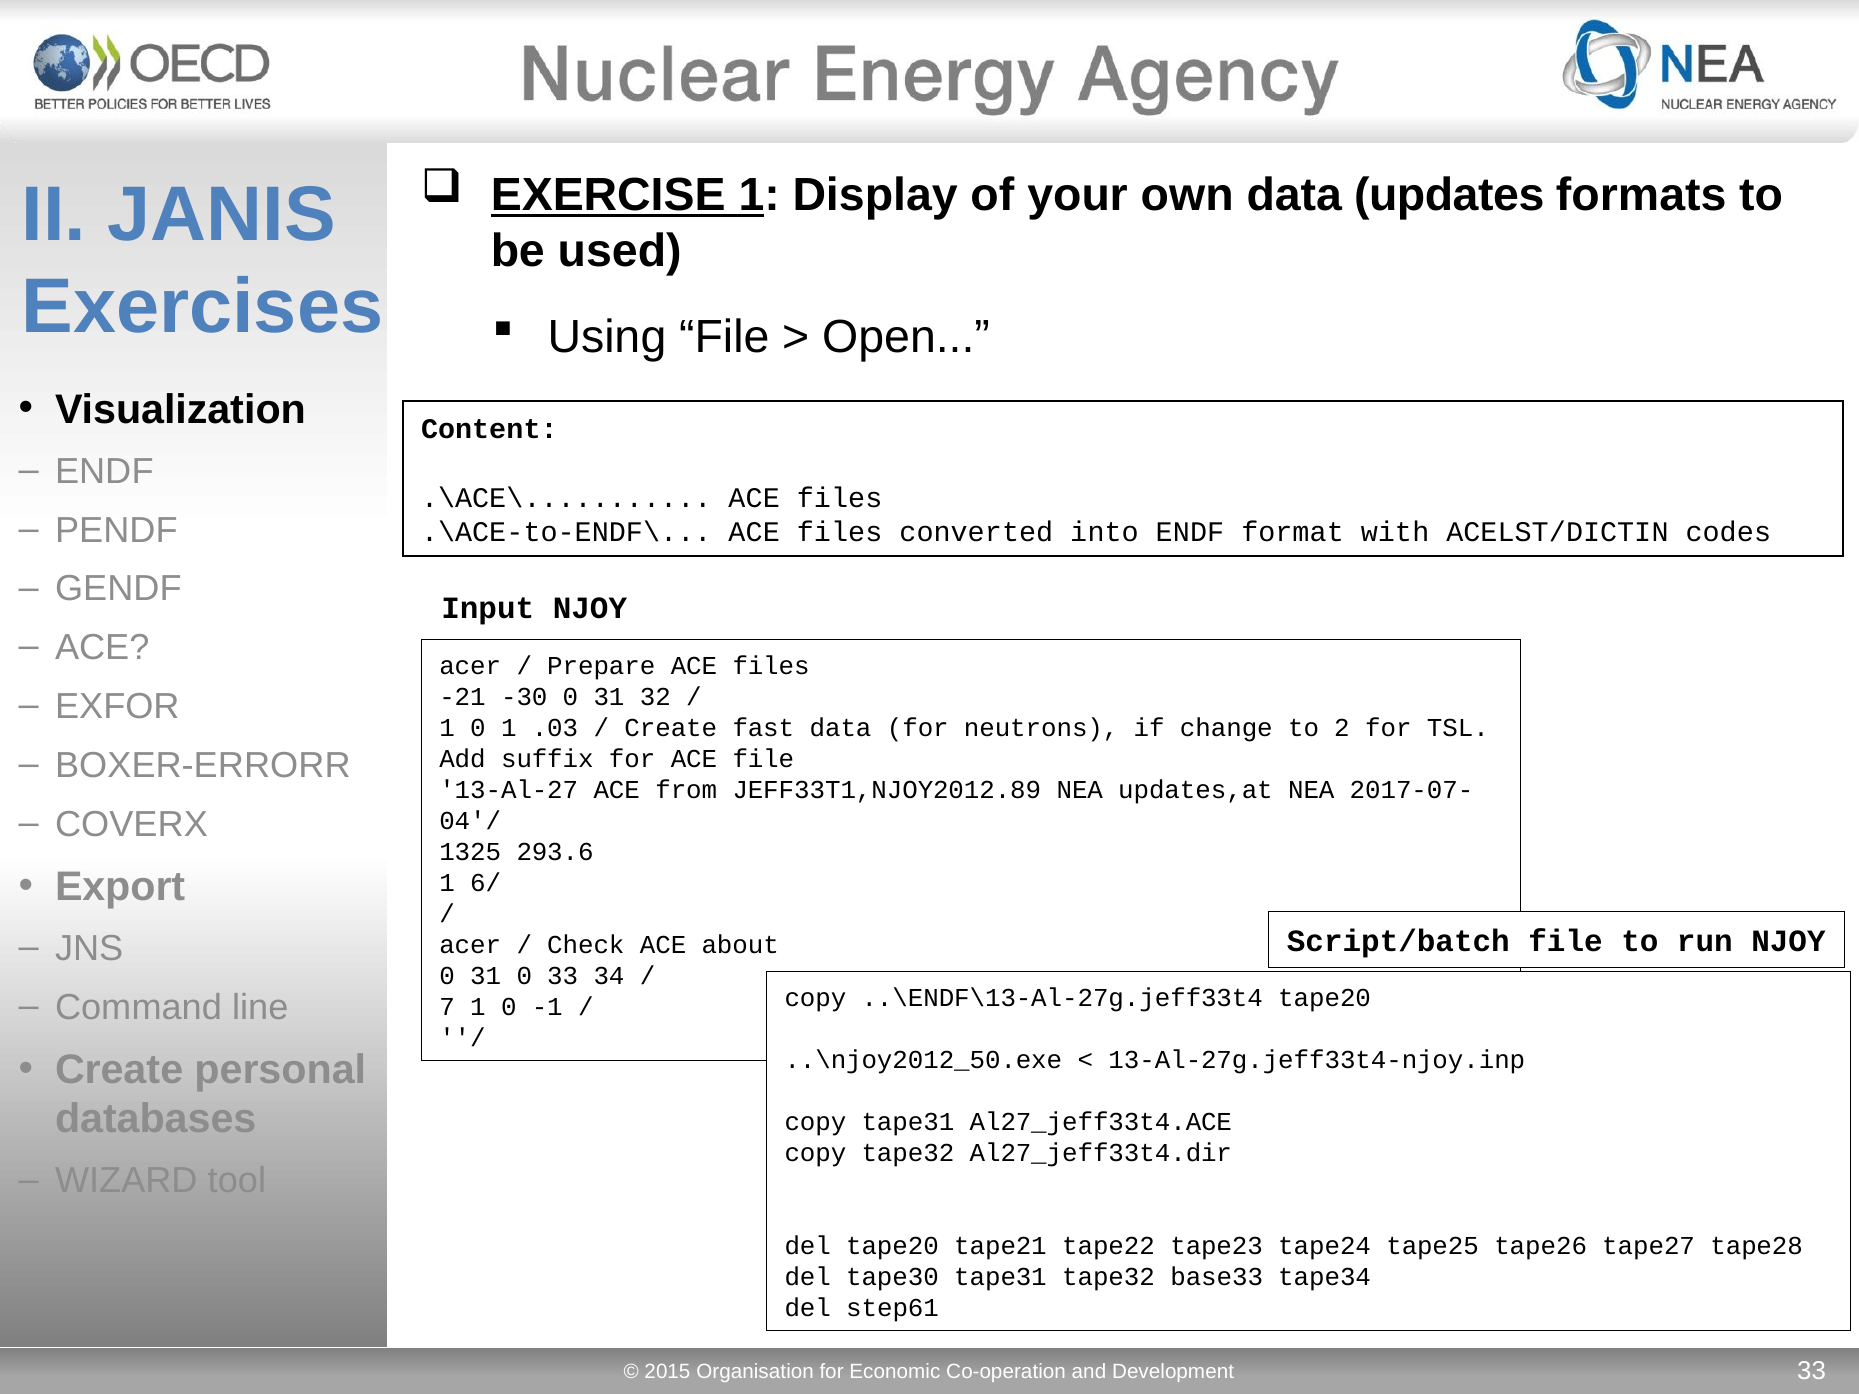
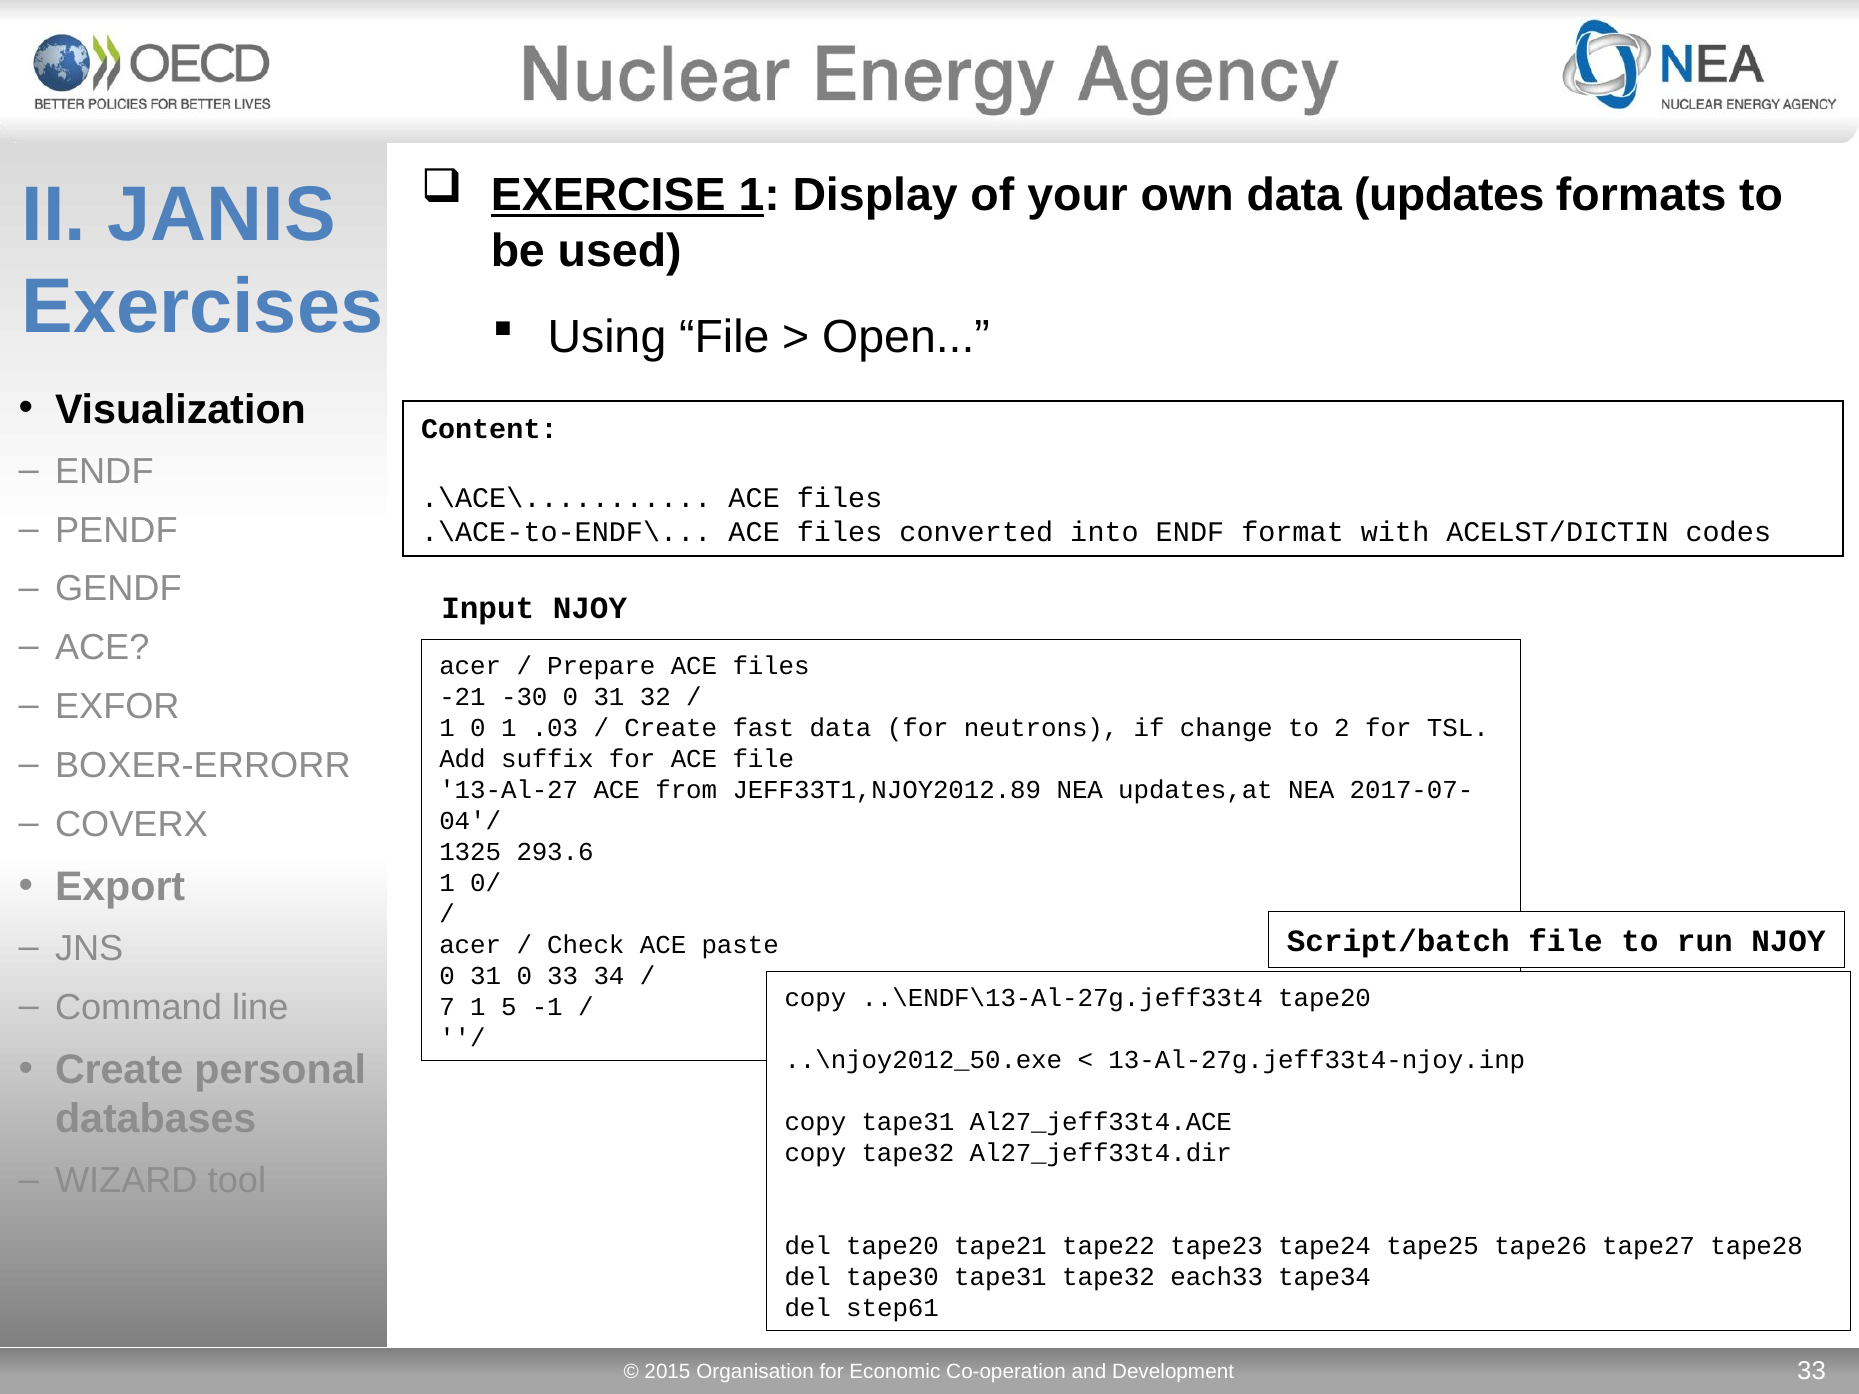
6/: 6/ -> 0/ (486, 883)
about: about -> paste (740, 945)
7 1 0: 0 -> 5 (509, 1007)
base33: base33 -> each33 (1217, 1277)
